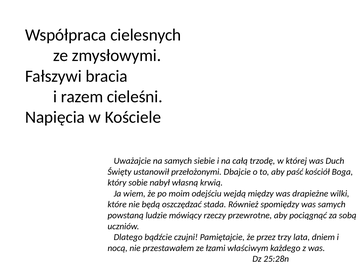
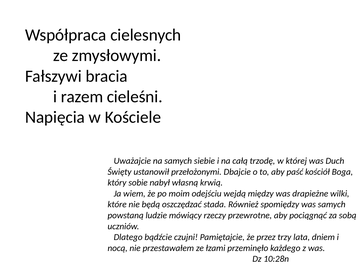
właściwym: właściwym -> przeminęło (248, 248)
25:28n: 25:28n -> 10:28n (276, 258)
